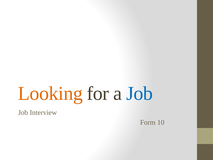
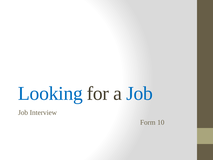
Looking colour: orange -> blue (50, 93)
